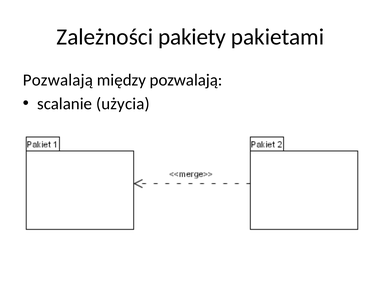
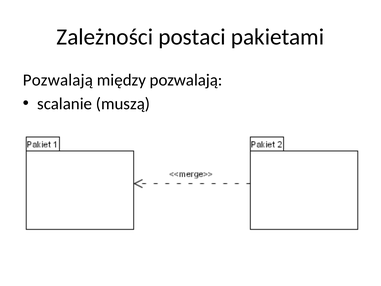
pakiety: pakiety -> postaci (192, 37)
użycia: użycia -> muszą (123, 104)
